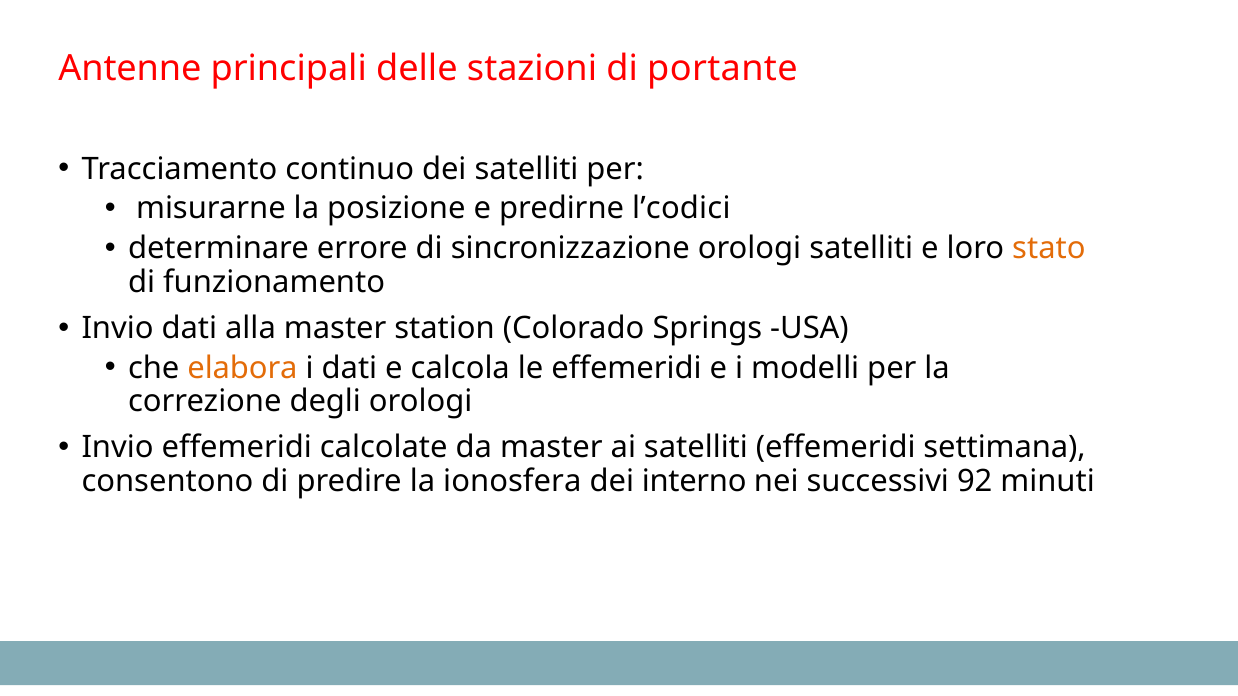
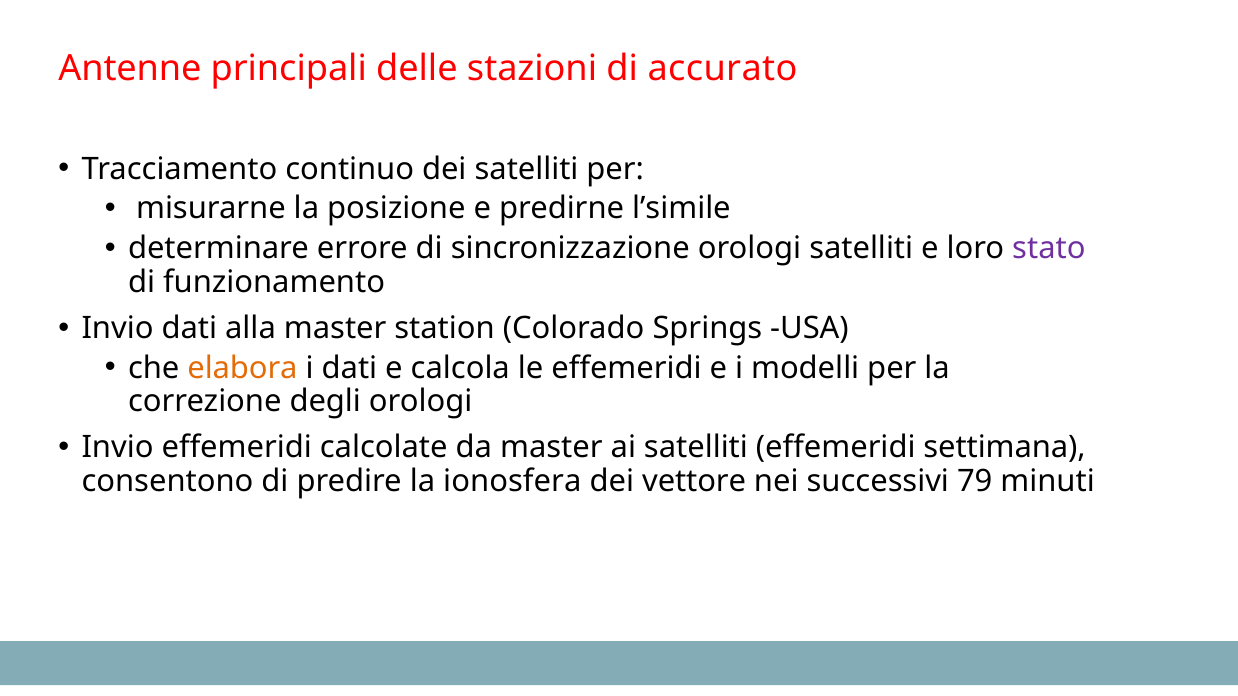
portante: portante -> accurato (722, 69)
l’codici: l’codici -> l’simile (681, 209)
stato colour: orange -> purple (1049, 249)
interno: interno -> vettore (694, 481)
92: 92 -> 79 (975, 481)
